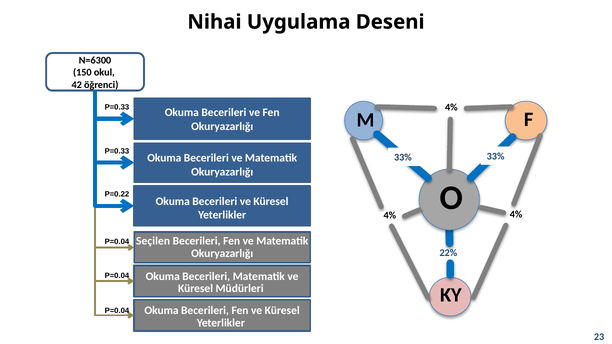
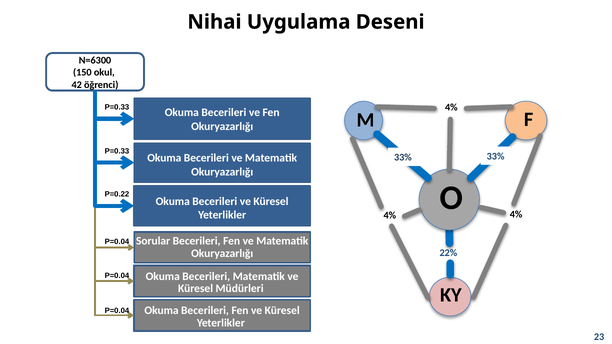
Seçilen: Seçilen -> Sorular (153, 241)
